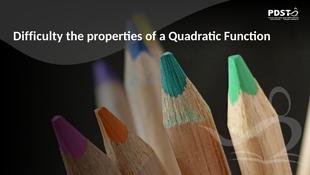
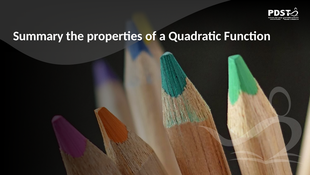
Difficulty: Difficulty -> Summary (38, 36)
